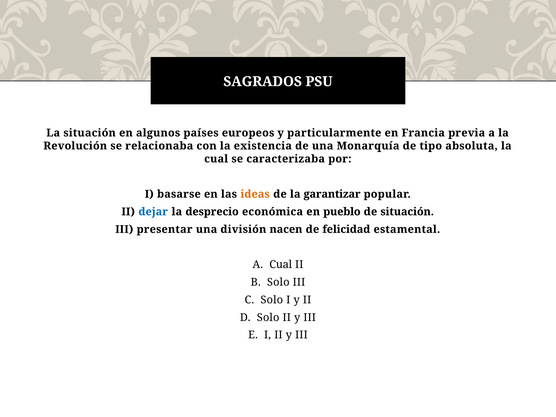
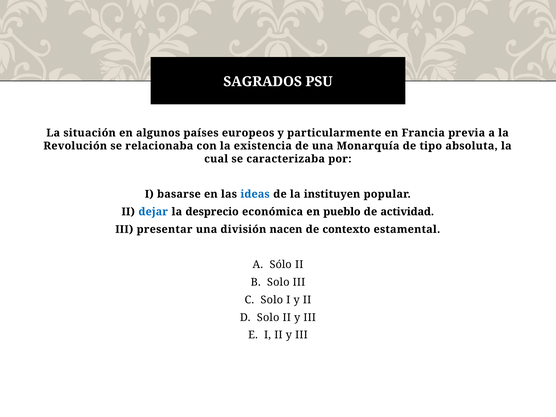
ideas colour: orange -> blue (255, 194)
garantizar: garantizar -> instituyen (332, 194)
de situación: situación -> actividad (407, 212)
felicidad: felicidad -> contexto (346, 229)
A Cual: Cual -> Sólo (281, 265)
